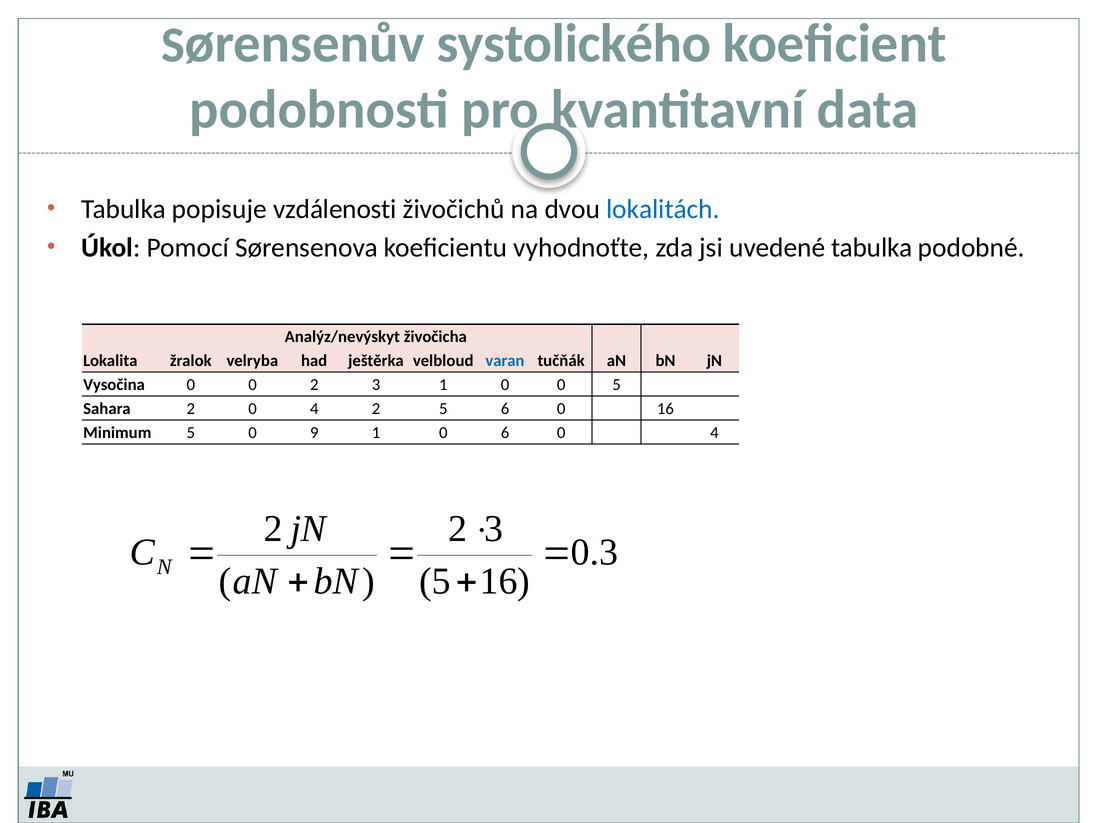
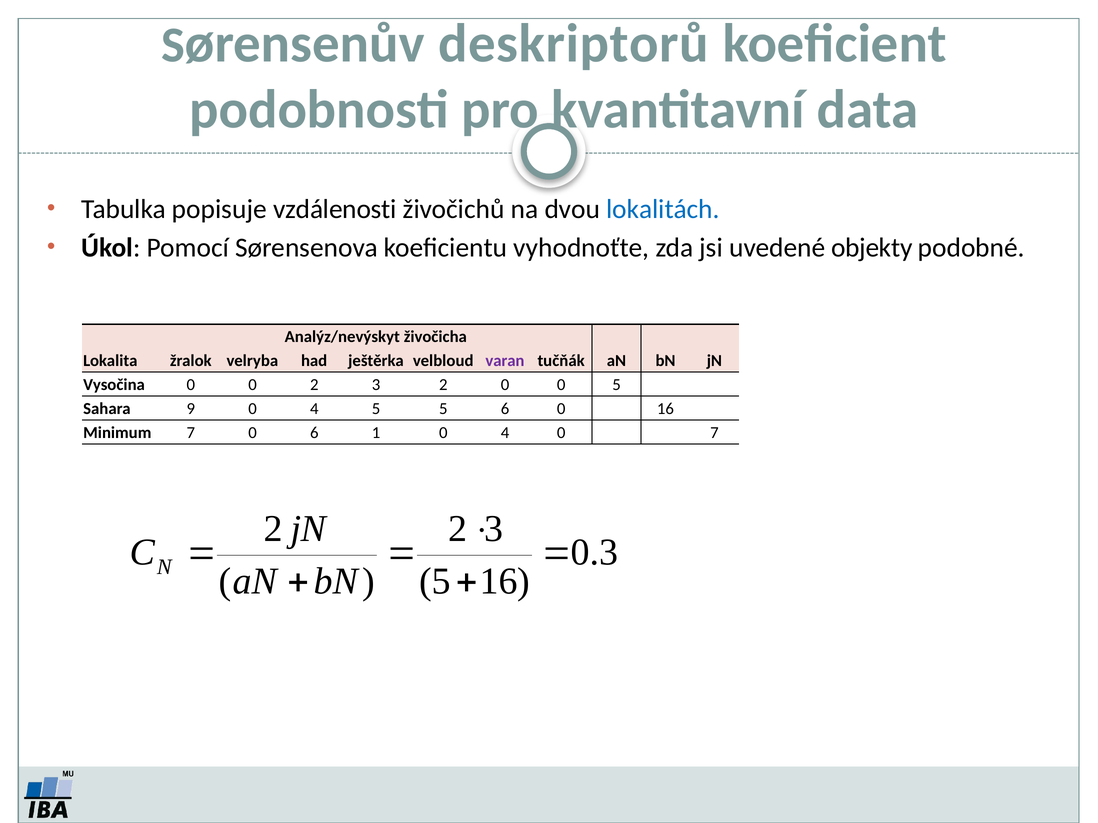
systolického: systolického -> deskriptorů (573, 44)
uvedené tabulka: tabulka -> objekty (872, 248)
varan colour: blue -> purple (505, 361)
2 3 1: 1 -> 2 (443, 385)
Sahara 2: 2 -> 9 (191, 409)
4 2: 2 -> 5 (376, 409)
Minimum 5: 5 -> 7 (191, 433)
0 9: 9 -> 6 (314, 433)
1 0 6: 6 -> 4 (505, 433)
4: 4 -> 7 (714, 433)
